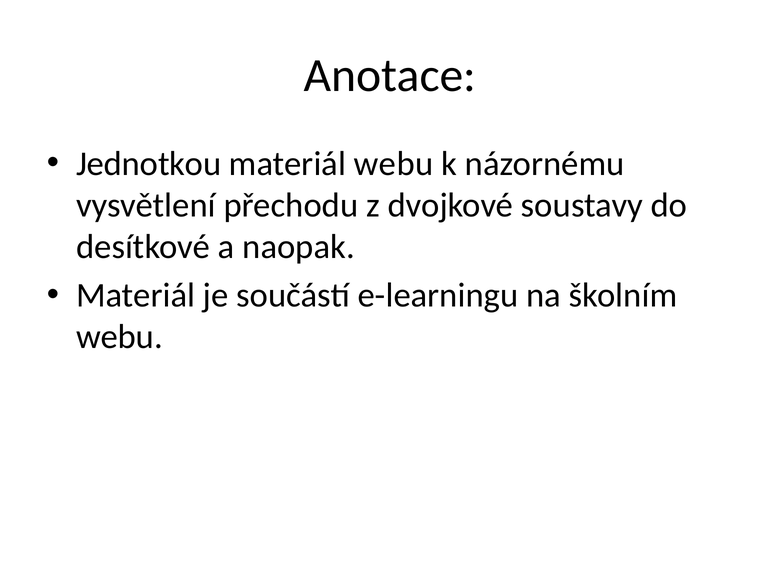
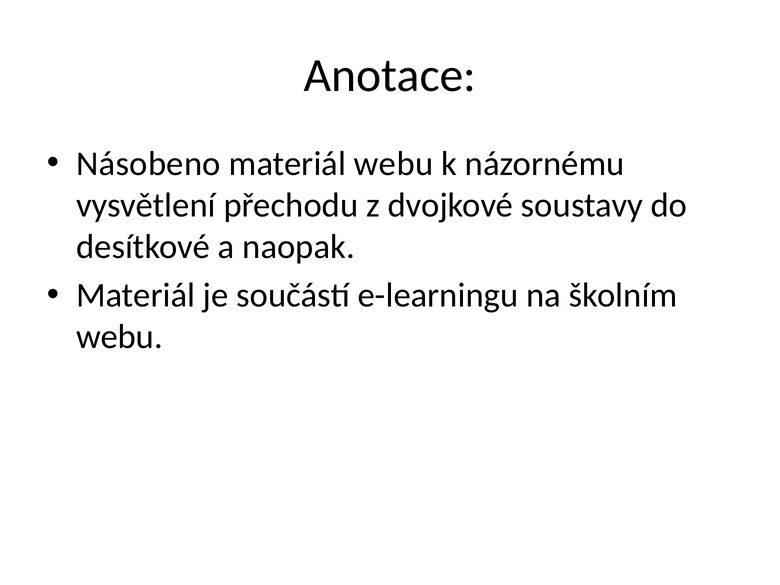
Jednotkou: Jednotkou -> Násobeno (148, 164)
